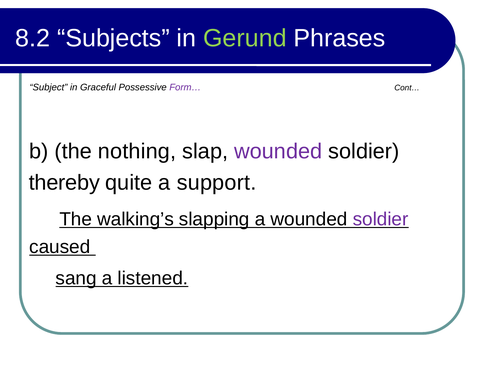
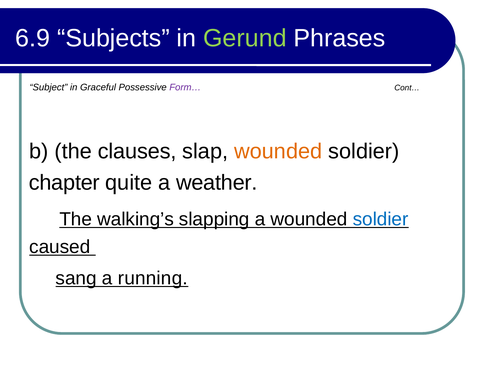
8.2: 8.2 -> 6.9 (33, 38)
nothing: nothing -> clauses (137, 151)
wounded colour: purple -> orange (278, 151)
thereby: thereby -> chapter (64, 183)
support: support -> weather (217, 183)
soldier colour: purple -> blue (381, 219)
listened: listened -> running (153, 278)
